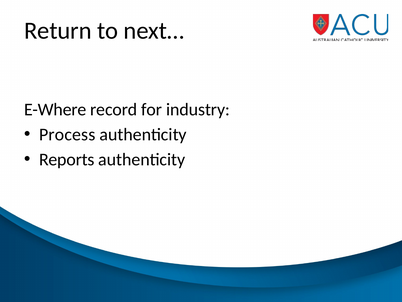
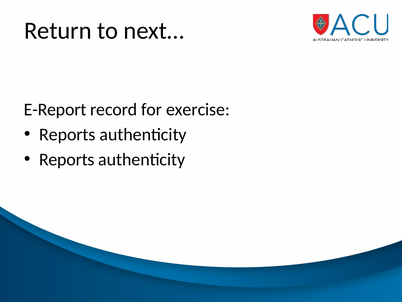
E-Where: E-Where -> E-Report (55, 109)
industry: industry -> exercise (198, 109)
Process: Process -> Reports (67, 134)
